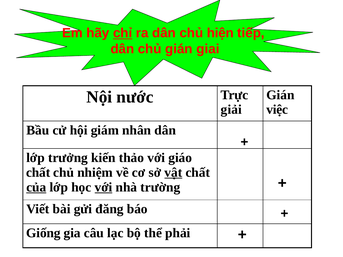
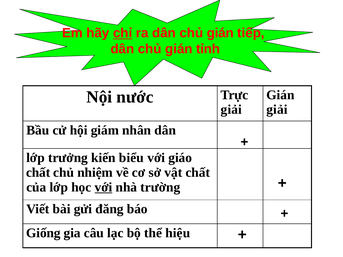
ra dân chủ hiện: hiện -> gián (220, 33)
giai: giai -> tỉnh (208, 49)
việc: việc -> giải (277, 110)
thảo: thảo -> biểu (131, 158)
vật underline: present -> none (173, 173)
của underline: present -> none (36, 187)
phải: phải -> hiệu (178, 233)
